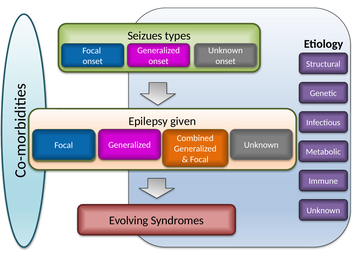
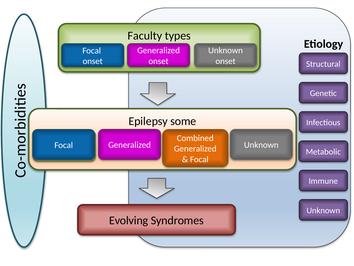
Seizues: Seizues -> Faculty (145, 36)
given: given -> some (183, 121)
